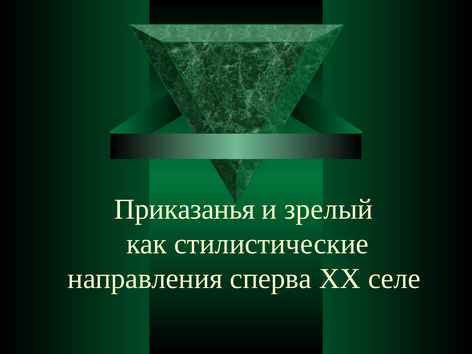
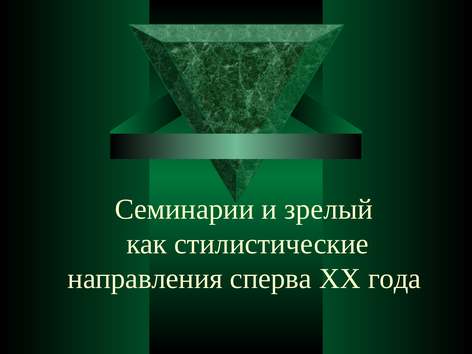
Приказанья: Приказанья -> Семинарии (185, 209)
селе: селе -> года (394, 279)
